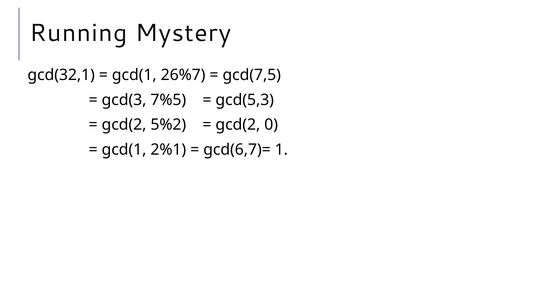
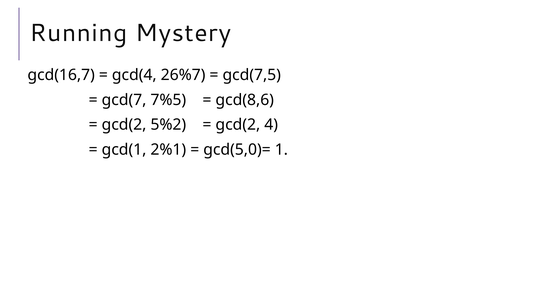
gcd(32,1: gcd(32,1 -> gcd(16,7 (61, 75)
gcd(1: gcd(1 -> gcd(4 (134, 75)
gcd(3: gcd(3 -> gcd(7 (124, 100)
gcd(5,3: gcd(5,3 -> gcd(8,6 (245, 100)
0: 0 -> 4 (271, 125)
gcd(6,7)=: gcd(6,7)= -> gcd(5,0)= (237, 150)
